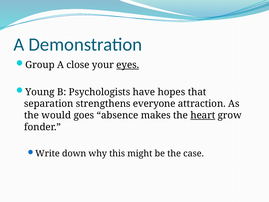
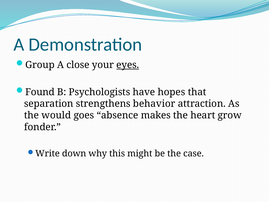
Young: Young -> Found (40, 92)
everyone: everyone -> behavior (154, 104)
heart underline: present -> none (203, 115)
